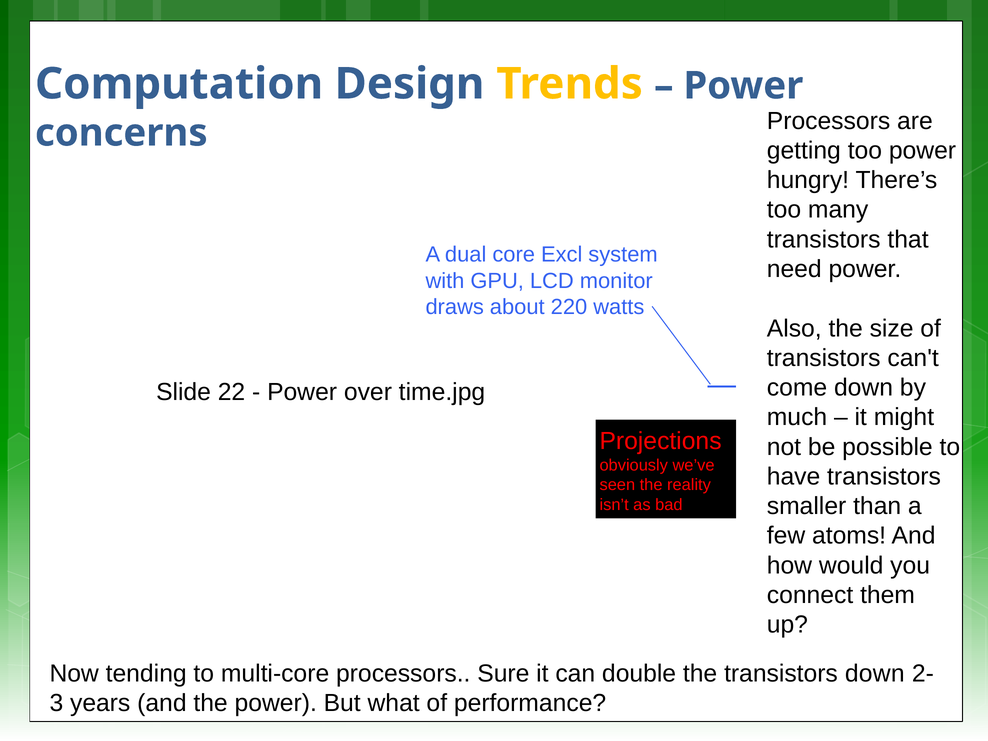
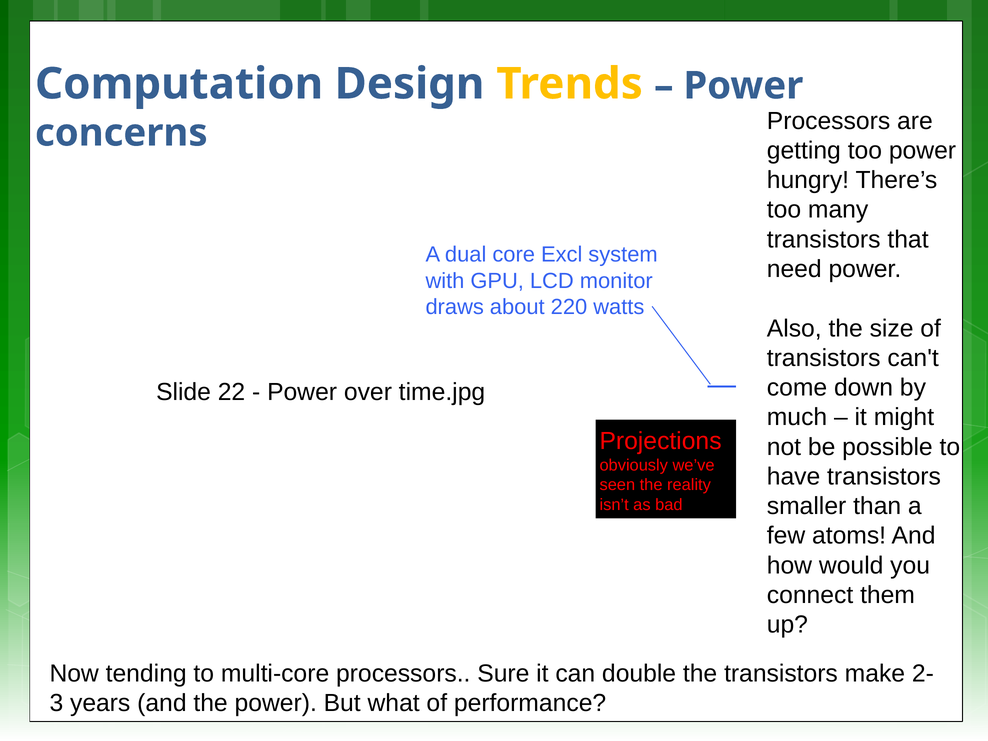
transistors down: down -> make (875, 673)
